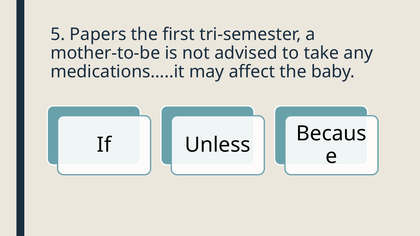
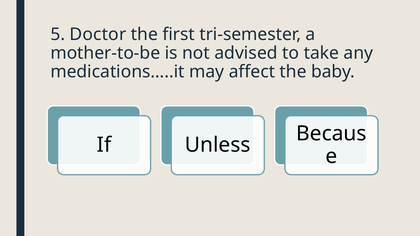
Papers: Papers -> Doctor (98, 34)
